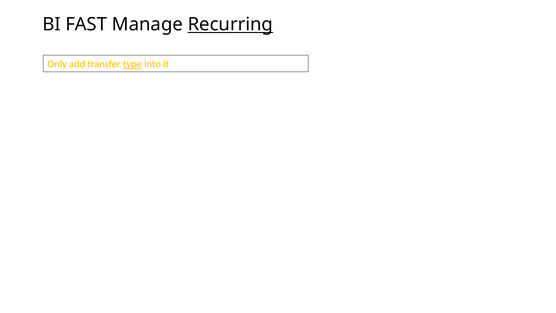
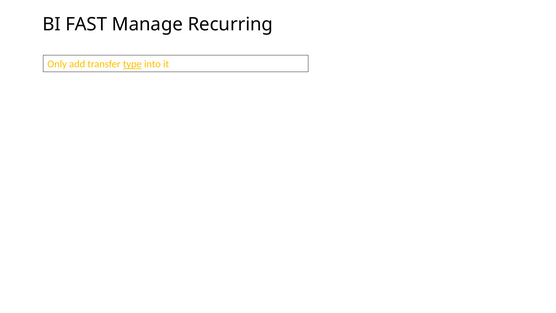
Recurring underline: present -> none (230, 24)
